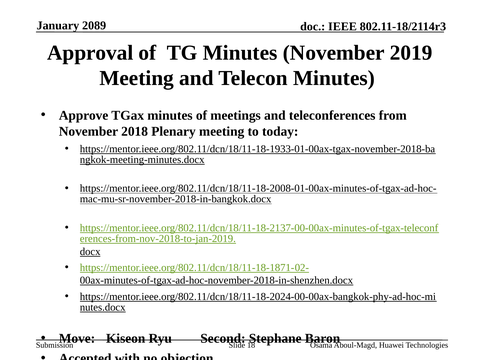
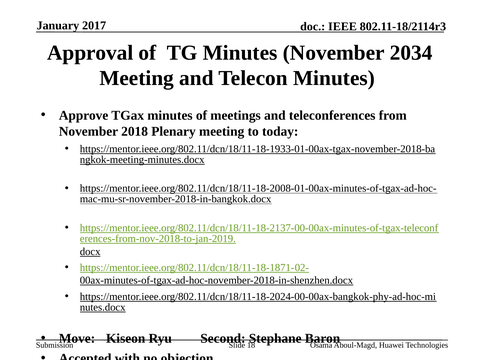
2089: 2089 -> 2017 (94, 25)
2019: 2019 -> 2034 (411, 53)
